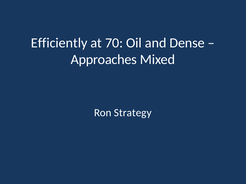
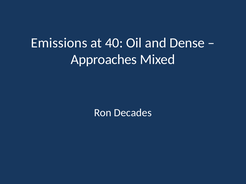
Efficiently: Efficiently -> Emissions (59, 43)
70: 70 -> 40 (114, 43)
Strategy: Strategy -> Decades (133, 113)
